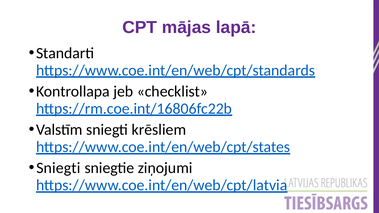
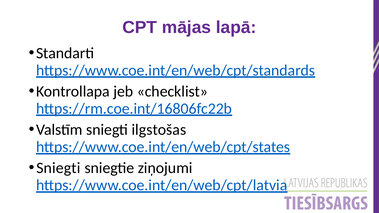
krēsliem: krēsliem -> ilgstošas (159, 130)
